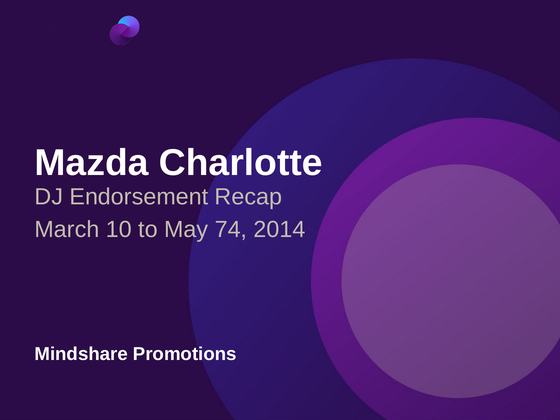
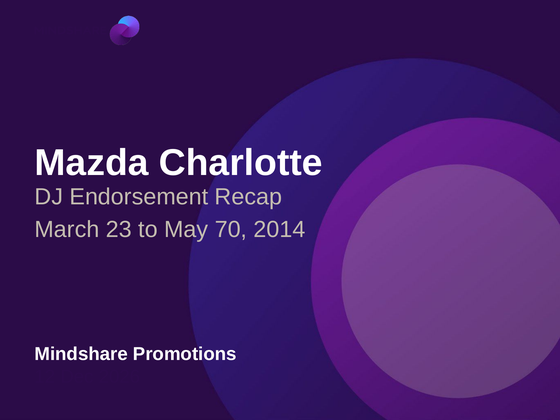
10: 10 -> 23 (119, 230)
74: 74 -> 70 (231, 230)
